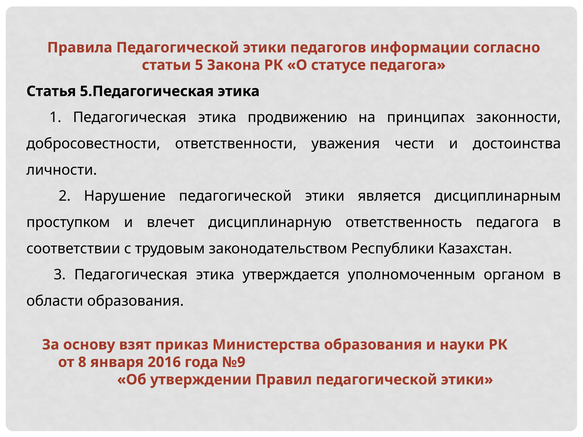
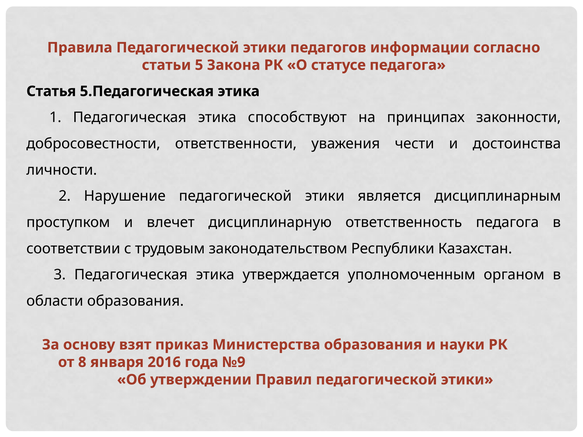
продвижению: продвижению -> способствуют (297, 118)
